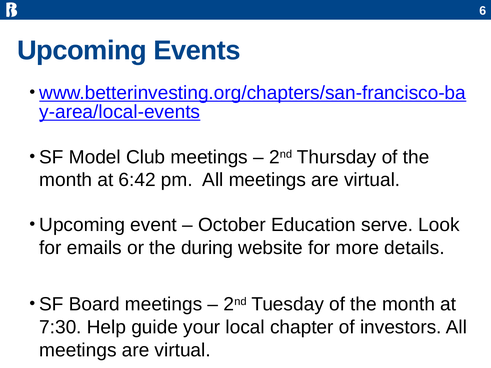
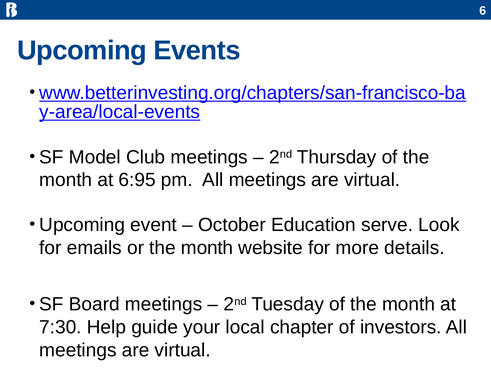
6:42: 6:42 -> 6:95 (137, 180)
or the during: during -> month (207, 248)
